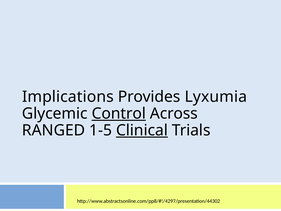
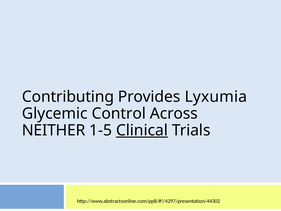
Implications: Implications -> Contributing (68, 97)
Control underline: present -> none (119, 113)
RANGED: RANGED -> NEITHER (54, 130)
